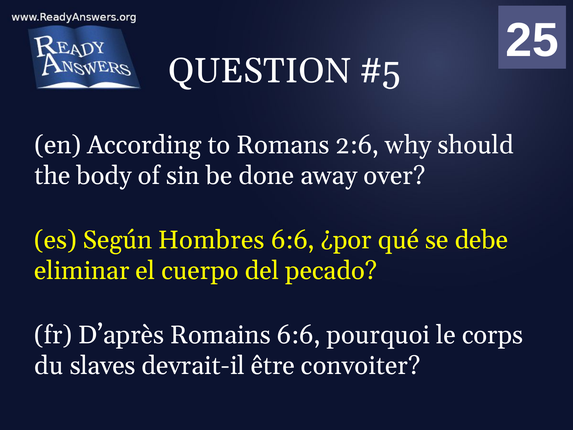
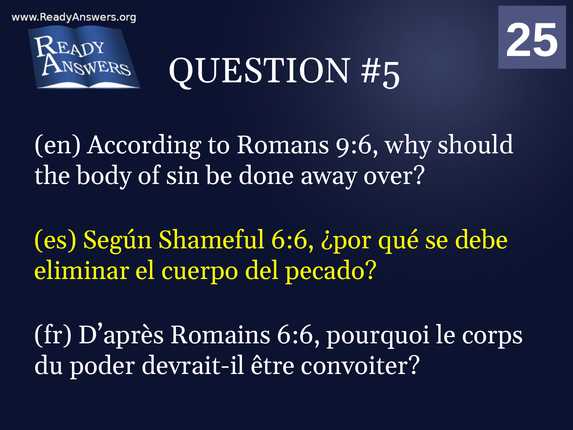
2:6: 2:6 -> 9:6 (357, 145)
Hombres: Hombres -> Shameful (212, 240)
slaves: slaves -> poder (102, 366)
